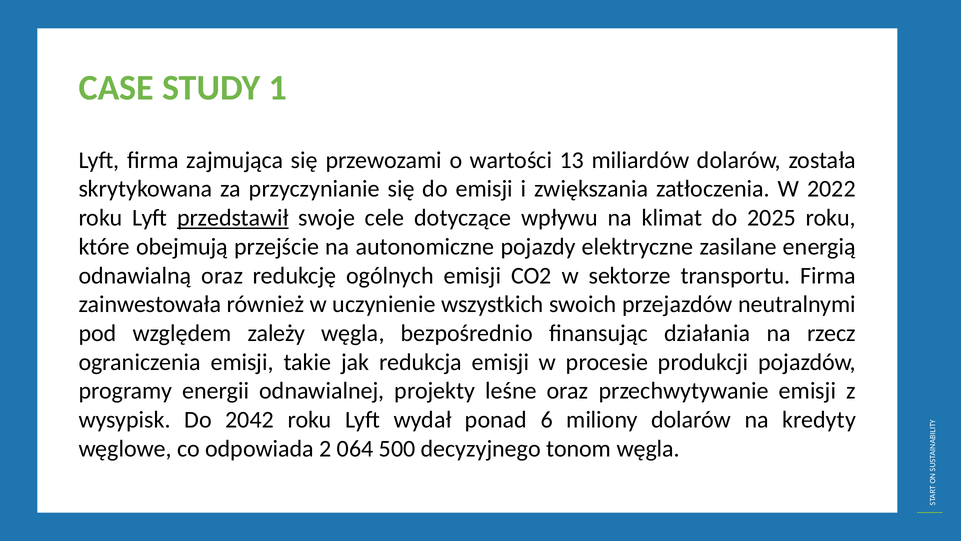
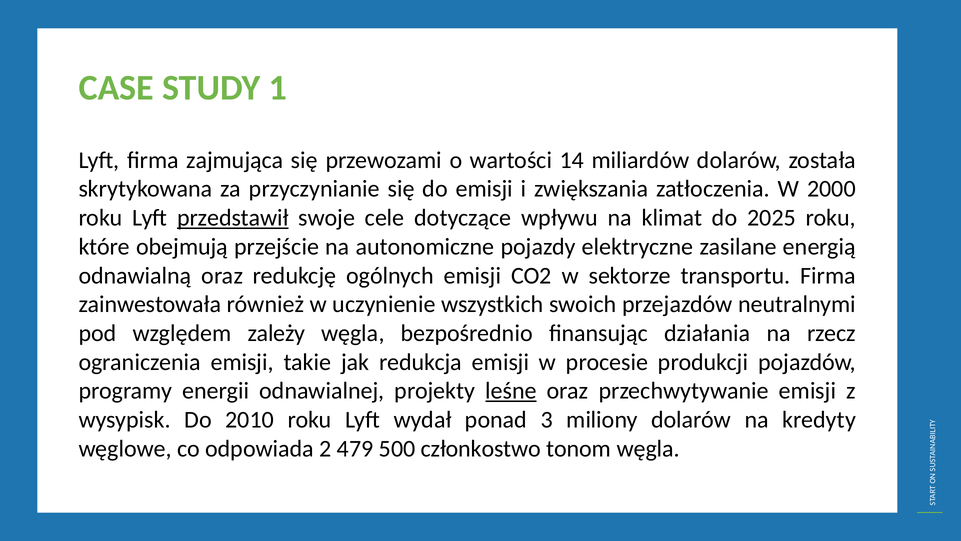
13: 13 -> 14 (572, 160)
2022: 2022 -> 2000 (831, 189)
leśne underline: none -> present (511, 391)
2042: 2042 -> 2010 (250, 420)
6: 6 -> 3 (547, 420)
064: 064 -> 479 (355, 448)
decyzyjnego: decyzyjnego -> członkostwo (481, 448)
